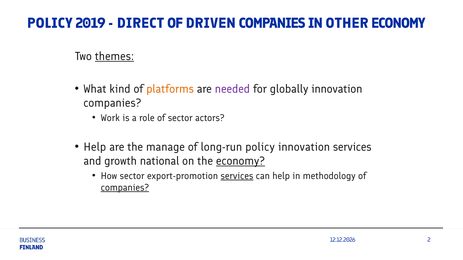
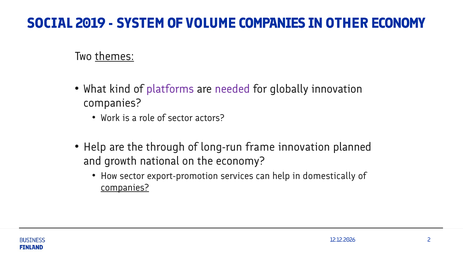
POLICY: POLICY -> SOCIAL (50, 23)
DIRECT: DIRECT -> SYSTEM (141, 23)
DRIVEN: DRIVEN -> VOLUME (211, 23)
platforms colour: orange -> purple (170, 89)
manage: manage -> through (165, 147)
long-run policy: policy -> frame (260, 147)
innovation services: services -> planned (352, 147)
economy underline: present -> none (241, 161)
services underline: present -> none (237, 176)
methodology: methodology -> domestically (329, 176)
